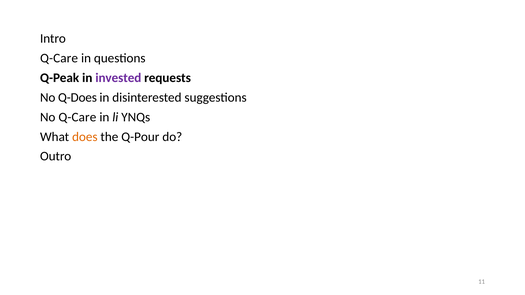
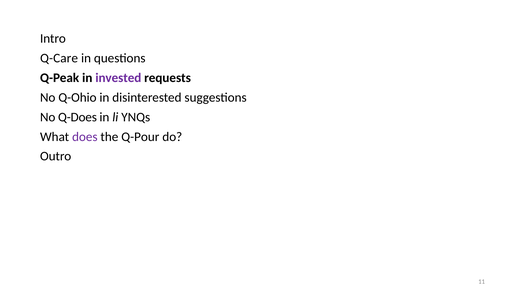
Q-Does: Q-Does -> Q-Ohio (77, 98)
No Q-Care: Q-Care -> Q-Does (77, 117)
does colour: orange -> purple (85, 137)
